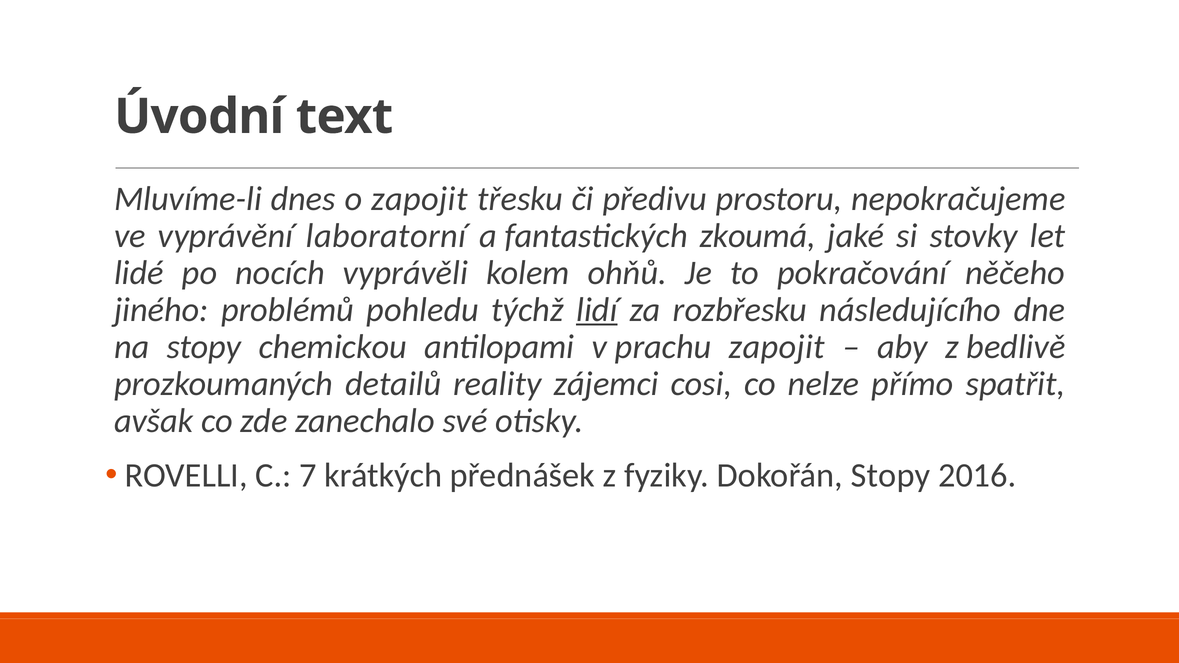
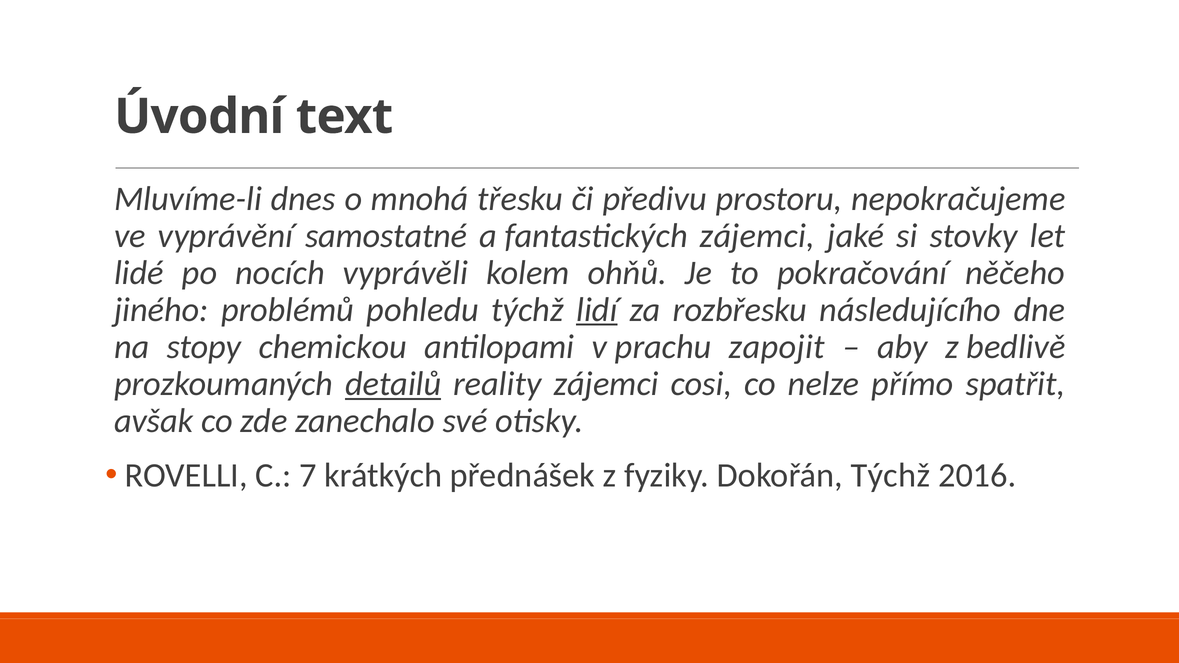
o zapojit: zapojit -> mnohá (420, 199)
laboratorní: laboratorní -> samostatné (386, 236)
fantastických zkoumá: zkoumá -> zájemci (757, 236)
detailů underline: none -> present (393, 384)
Dokořán Stopy: Stopy -> Týchž (890, 475)
